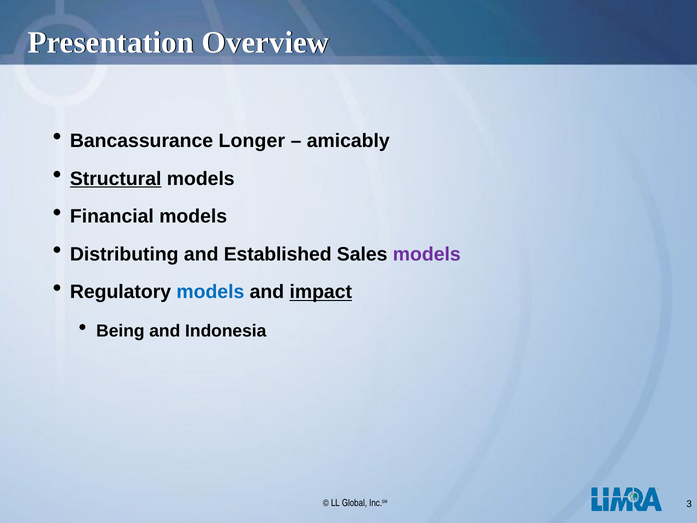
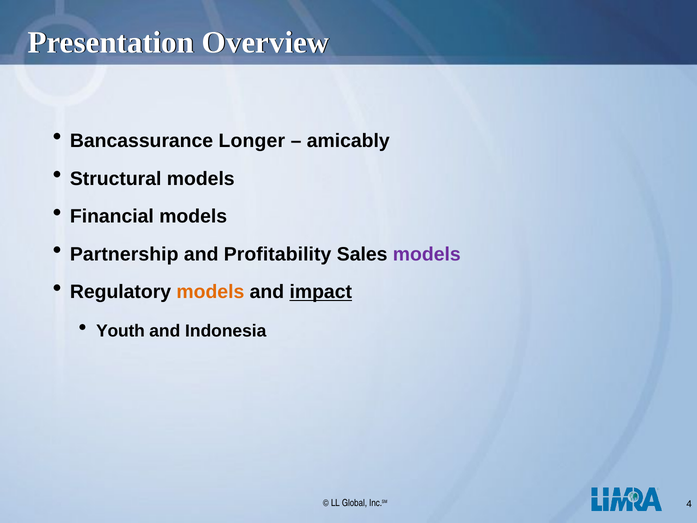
Structural underline: present -> none (116, 179)
Distributing: Distributing -> Partnership (124, 254)
Established: Established -> Profitability (278, 254)
models colour: blue -> orange (210, 292)
Being: Being -> Youth (120, 331)
3: 3 -> 4 (689, 504)
